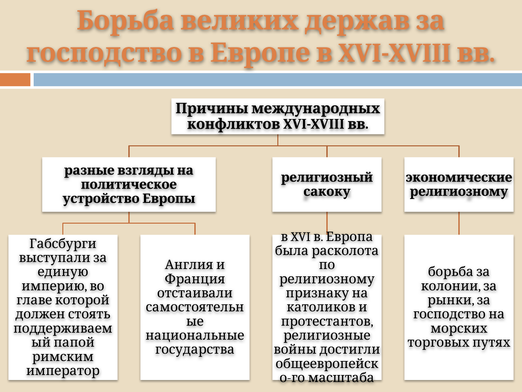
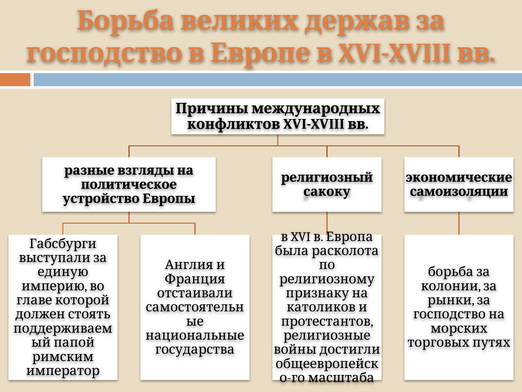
религиозному: религиозному -> самоизоляции (459, 191)
